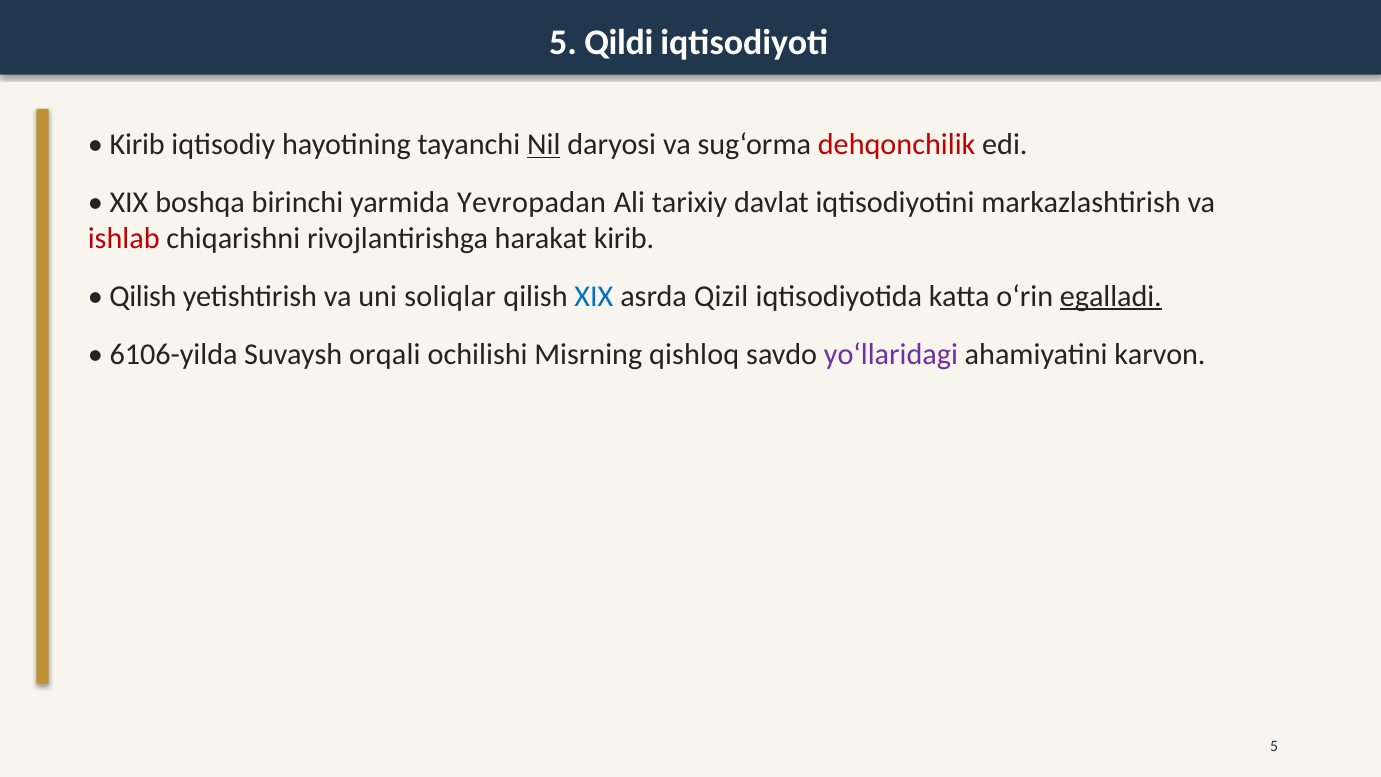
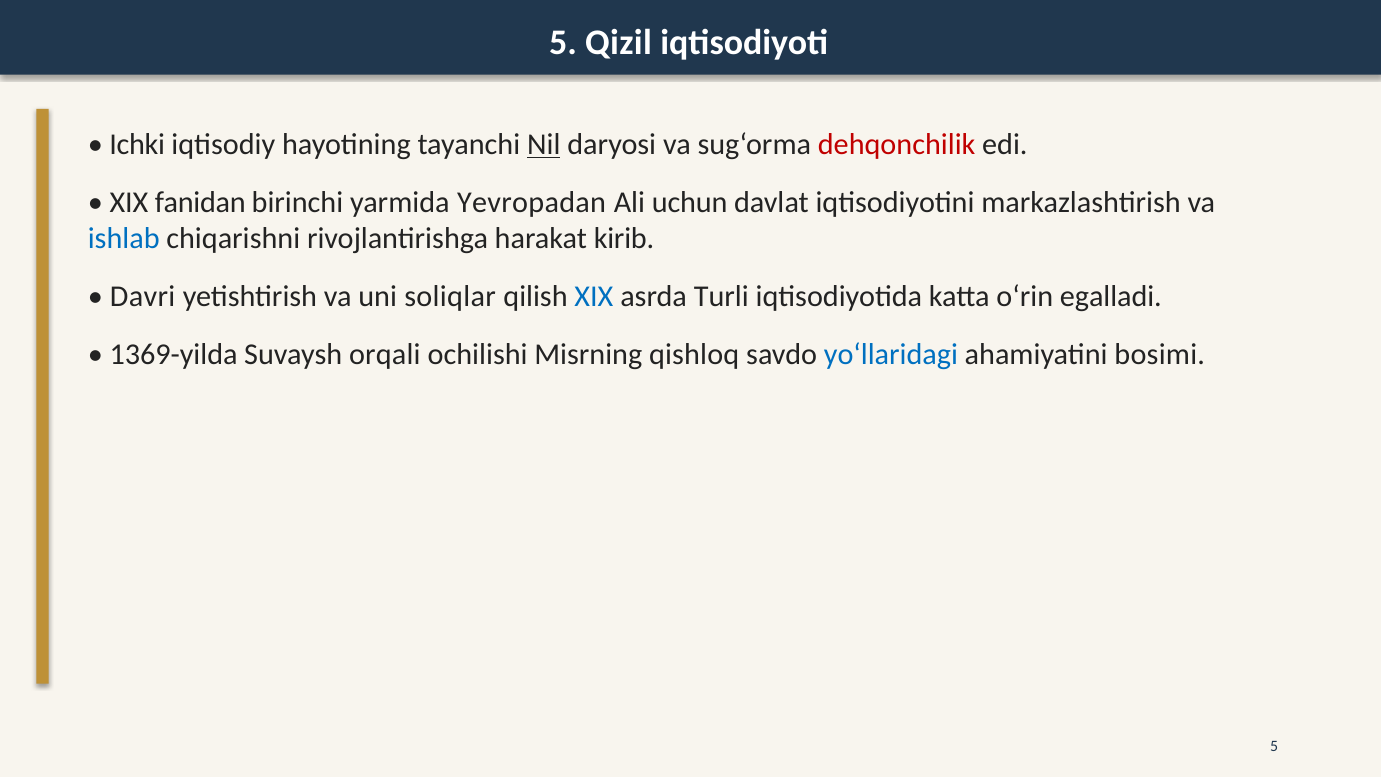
Qildi: Qildi -> Qizil (618, 43)
Kirib: Kirib -> Ichki (137, 144)
boshqa: boshqa -> fanidan (200, 202)
tarixiy: tarixiy -> uchun (690, 202)
ishlab colour: red -> blue (124, 238)
Qilish: Qilish -> Davri (143, 296)
Qizil: Qizil -> Turli (721, 296)
egalladi underline: present -> none (1111, 296)
6106-yilda: 6106-yilda -> 1369-yilda (174, 354)
yo‘llaridagi colour: purple -> blue (891, 354)
karvon: karvon -> bosimi (1160, 354)
